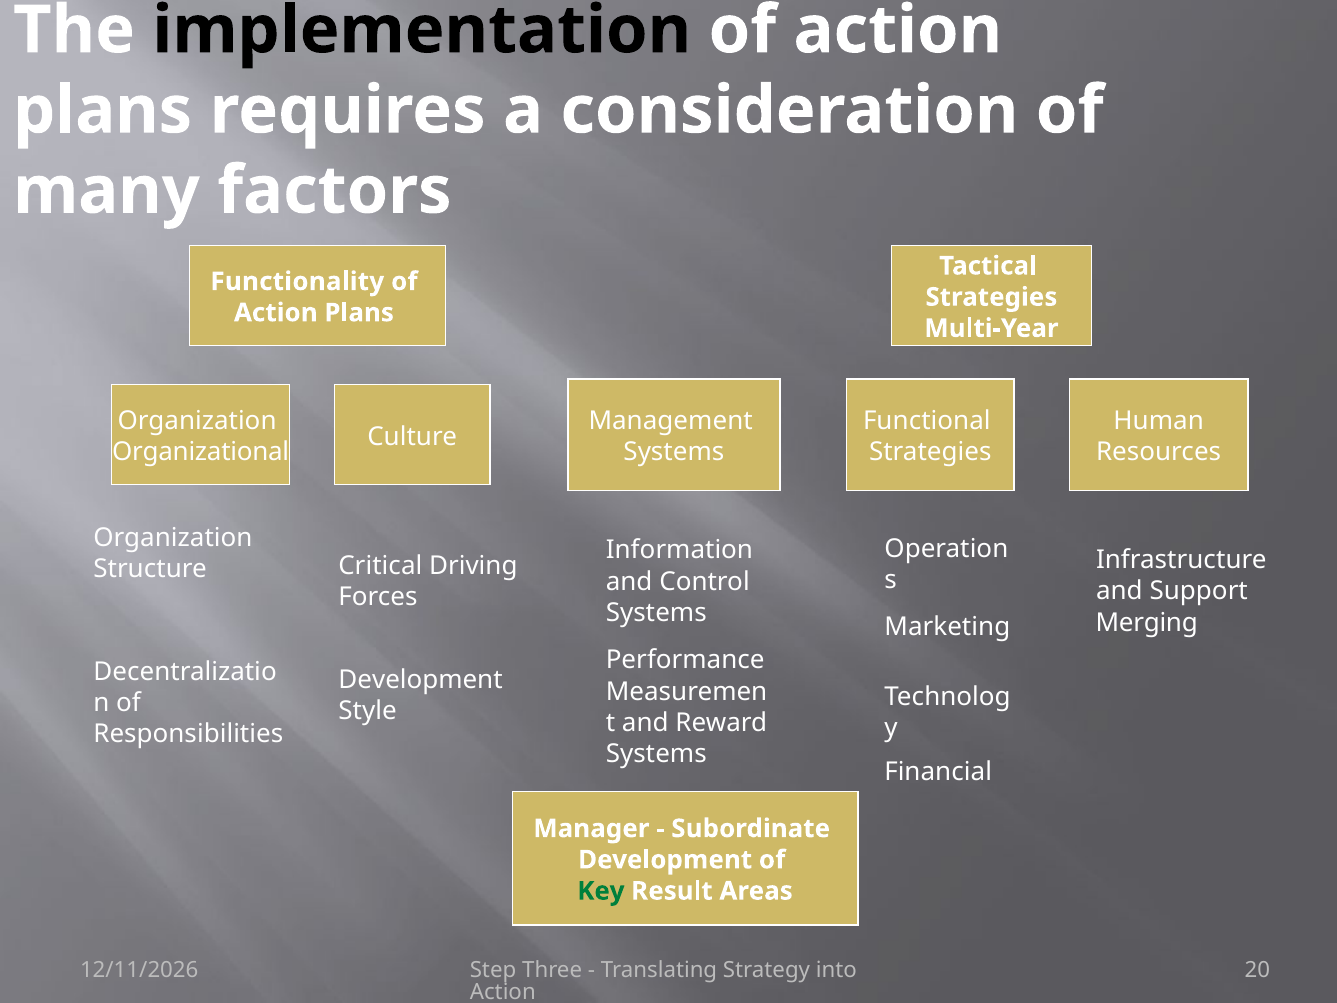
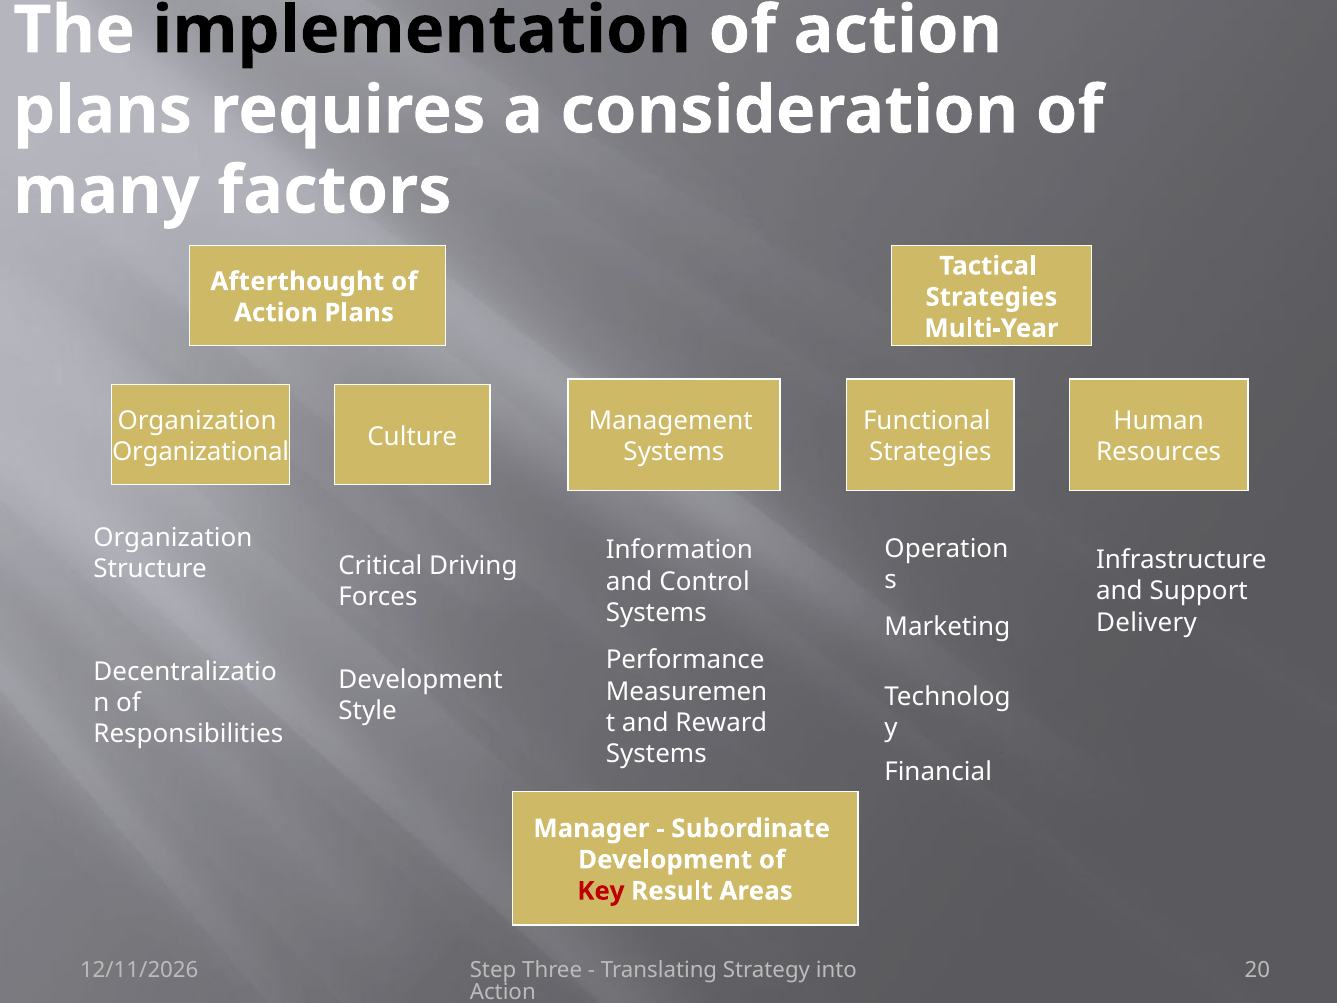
Functionality: Functionality -> Afterthought (297, 281)
Merging: Merging -> Delivery (1146, 622)
Key colour: green -> red (601, 891)
